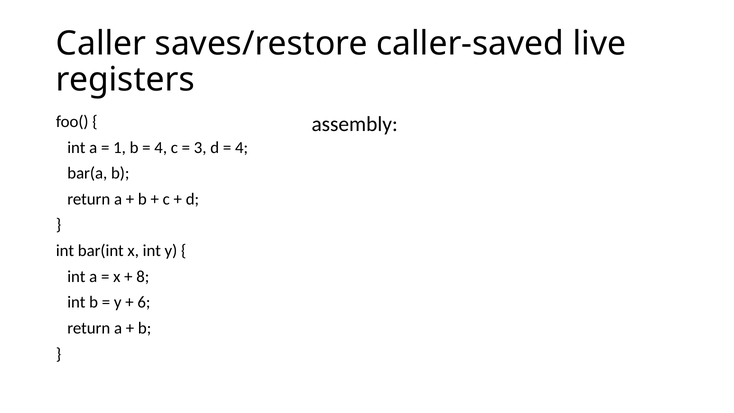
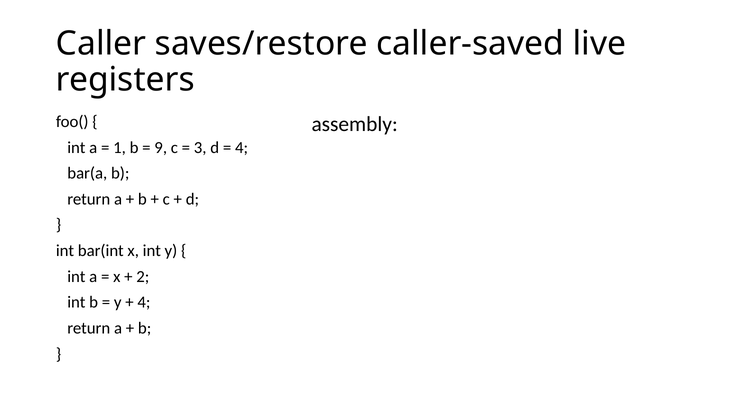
4: 4 -> 9 (161, 147)
8: 8 -> 2 (143, 277)
6: 6 -> 4 (144, 302)
